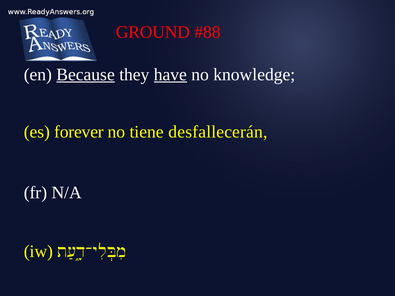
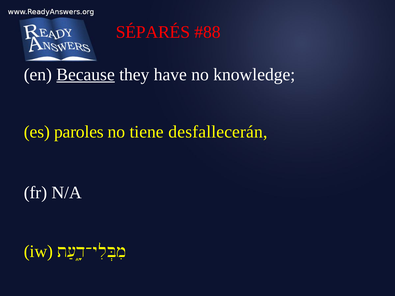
GROUND: GROUND -> SÉPARÉS (153, 32)
have underline: present -> none (170, 75)
forever: forever -> paroles (79, 132)
